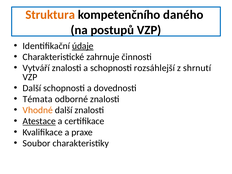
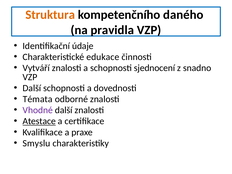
postupů: postupů -> pravidla (112, 30)
údaje underline: present -> none (83, 46)
zahrnuje: zahrnuje -> edukace (103, 57)
rozsáhlejší: rozsáhlejší -> sjednocení (155, 68)
shrnutí: shrnutí -> snadno (197, 68)
Vhodné colour: orange -> purple (38, 110)
Soubor: Soubor -> Smyslu (36, 143)
